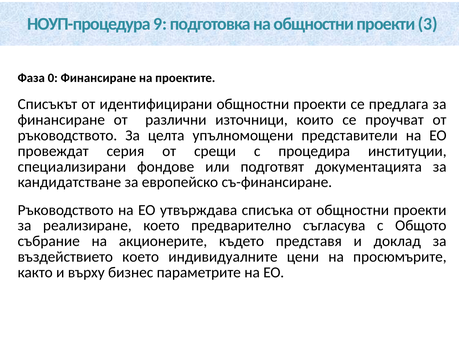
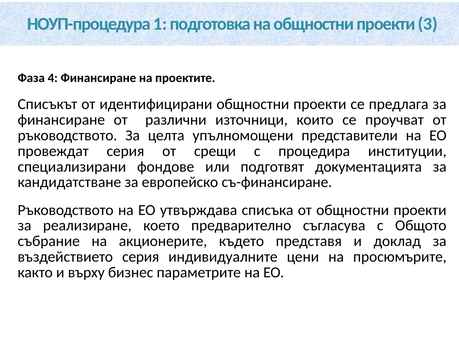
9: 9 -> 1 (160, 24)
0: 0 -> 4 (53, 78)
въздействието което: което -> серия (141, 257)
